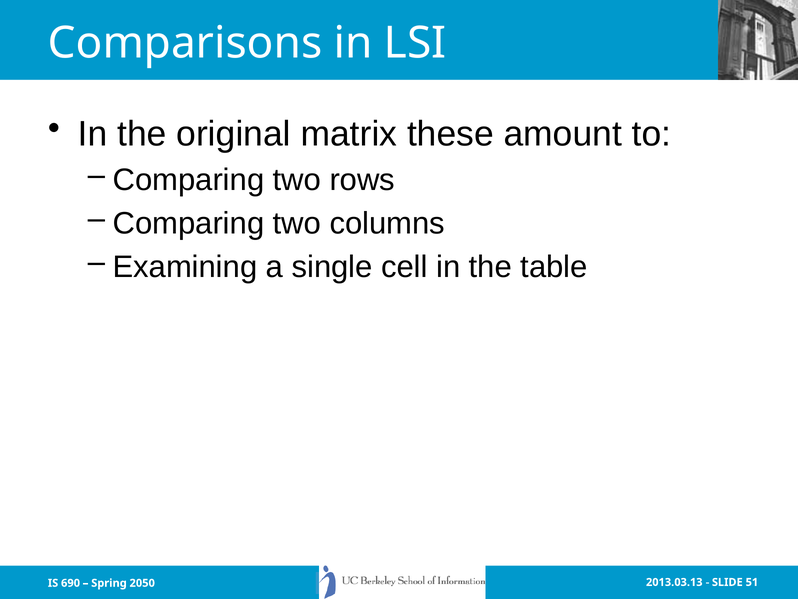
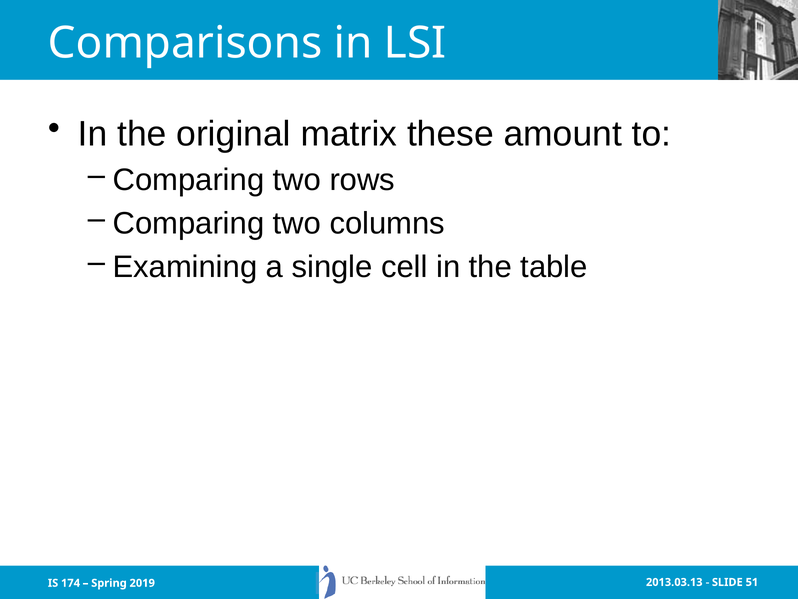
690: 690 -> 174 (71, 583)
2050: 2050 -> 2019 (142, 583)
